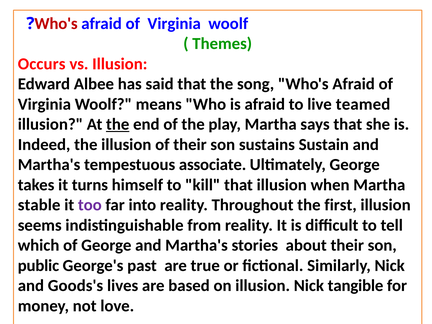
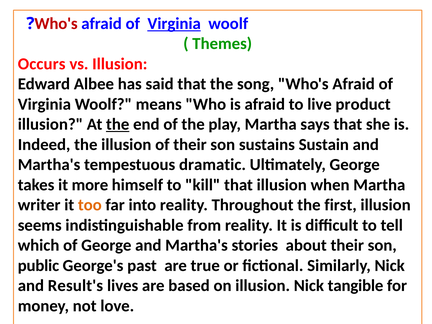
Virginia underline: none -> present (174, 23)
teamed: teamed -> product (363, 104)
associate: associate -> dramatic (212, 165)
turns: turns -> more (90, 185)
stable: stable -> writer (39, 205)
too colour: purple -> orange (90, 205)
Goods's: Goods's -> Result's (75, 286)
